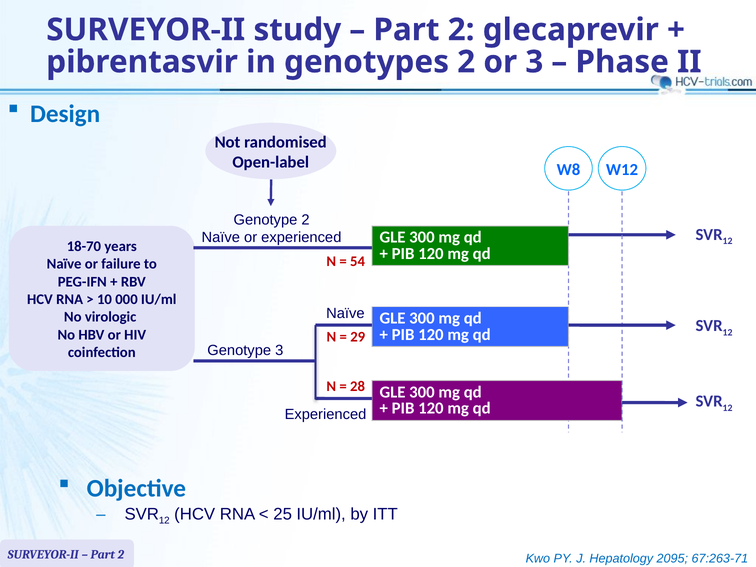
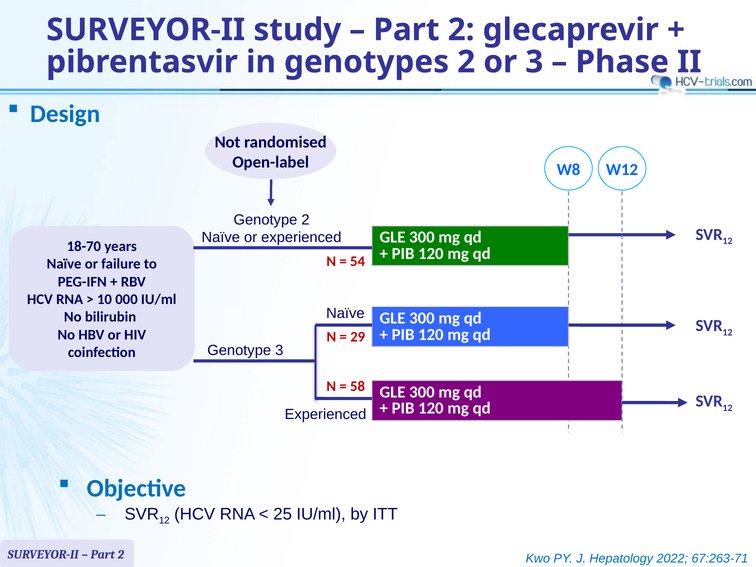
virologic: virologic -> bilirubin (111, 317)
28: 28 -> 58 (358, 387)
2095: 2095 -> 2022 (672, 558)
